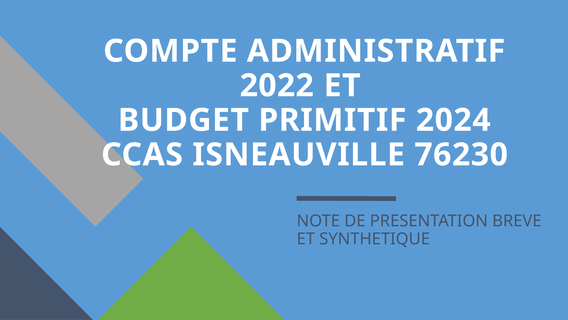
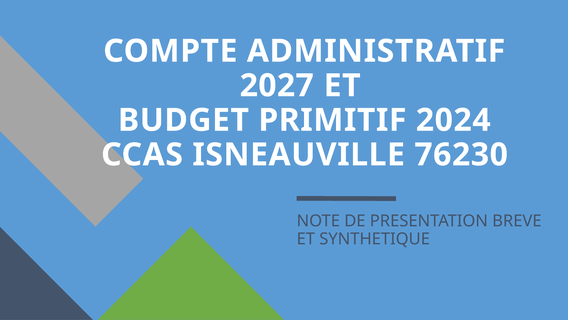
2022: 2022 -> 2027 (277, 86)
